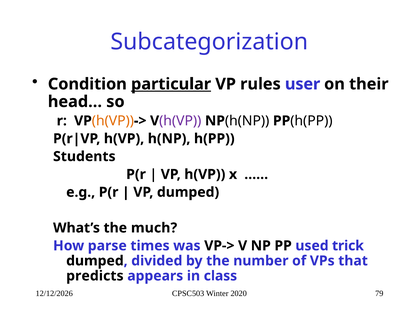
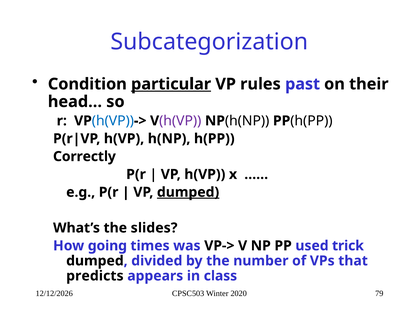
user: user -> past (303, 84)
h(VP colour: orange -> blue (113, 121)
Students: Students -> Correctly (84, 157)
dumped underline: none -> present (188, 192)
much: much -> slides (154, 228)
parse: parse -> going (107, 246)
